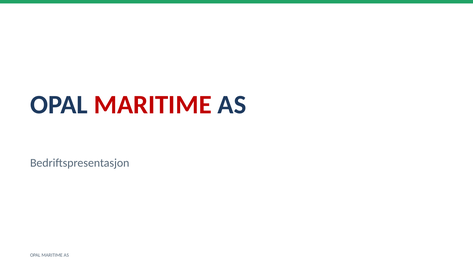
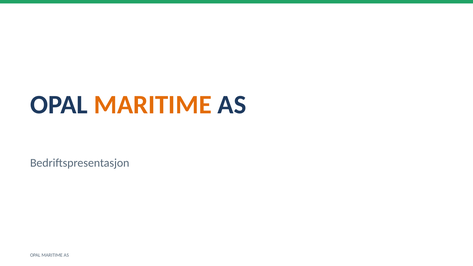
MARITIME colour: red -> orange (153, 105)
